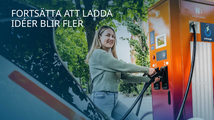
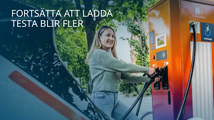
IDÉER: IDÉER -> TESTA (24, 24)
